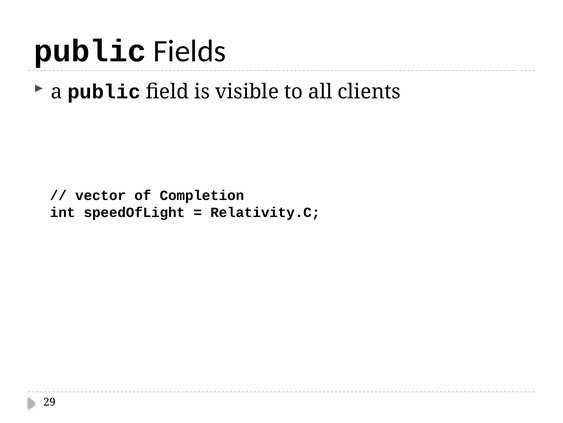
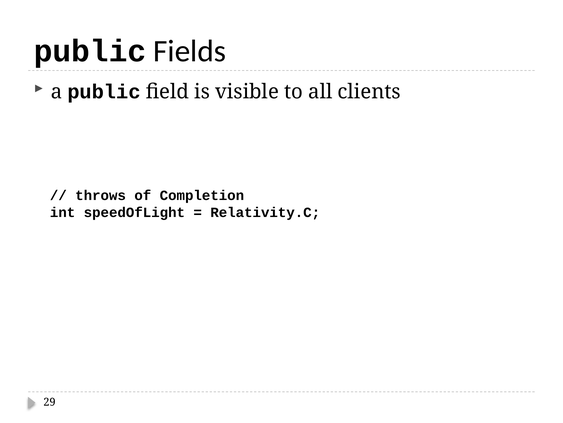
vector: vector -> throws (101, 195)
